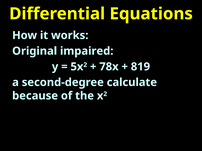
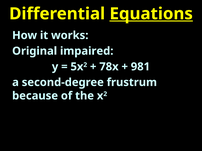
Equations underline: none -> present (151, 14)
819: 819 -> 981 (140, 67)
calculate: calculate -> frustrum (132, 83)
